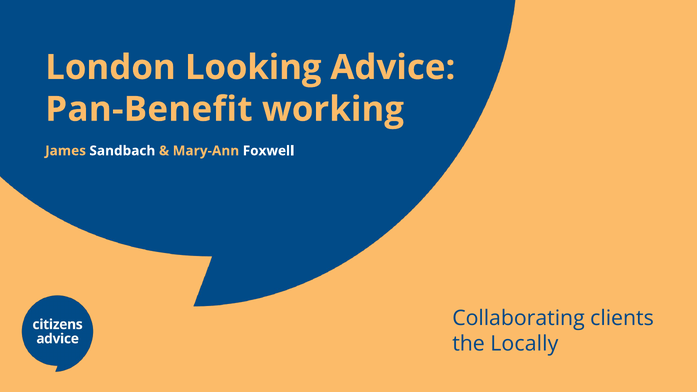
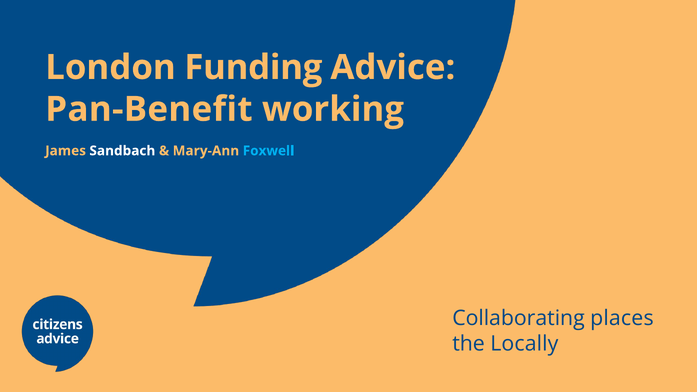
Looking: Looking -> Funding (253, 68)
Foxwell colour: white -> light blue (269, 151)
clients: clients -> places (622, 318)
